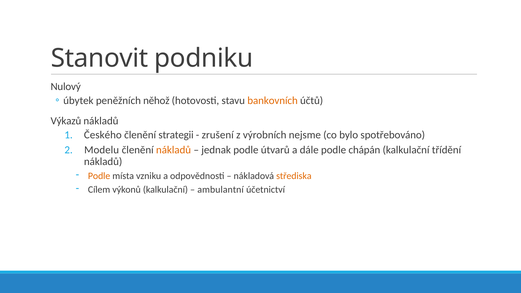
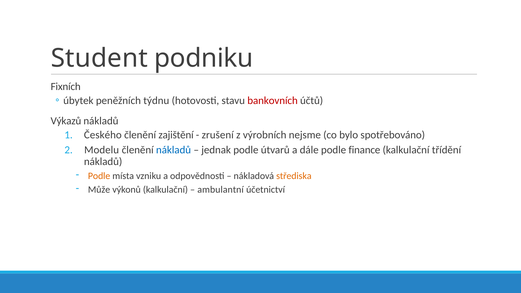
Stanovit: Stanovit -> Student (99, 58)
Nulový: Nulový -> Fixních (66, 87)
něhož: něhož -> týdnu (156, 101)
bankovních colour: orange -> red (273, 101)
strategii: strategii -> zajištění (176, 135)
nákladů colour: orange -> blue (174, 150)
chápán: chápán -> finance (364, 150)
Cílem: Cílem -> Může (99, 190)
